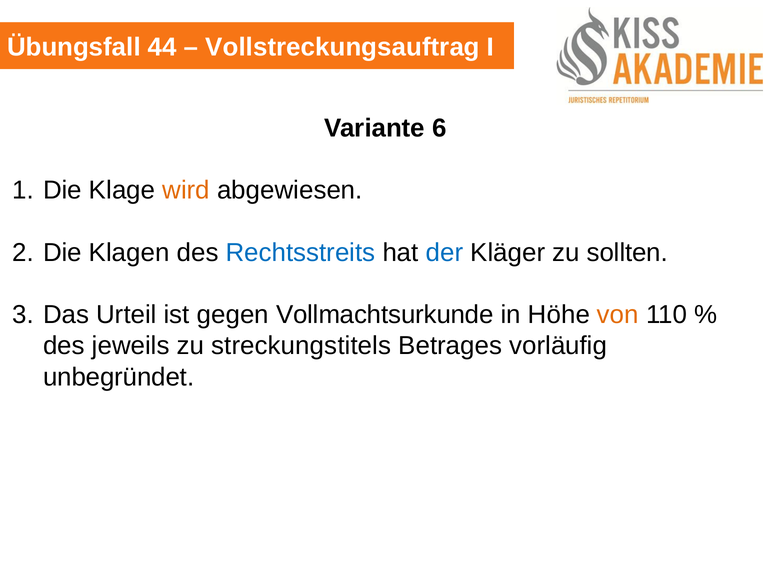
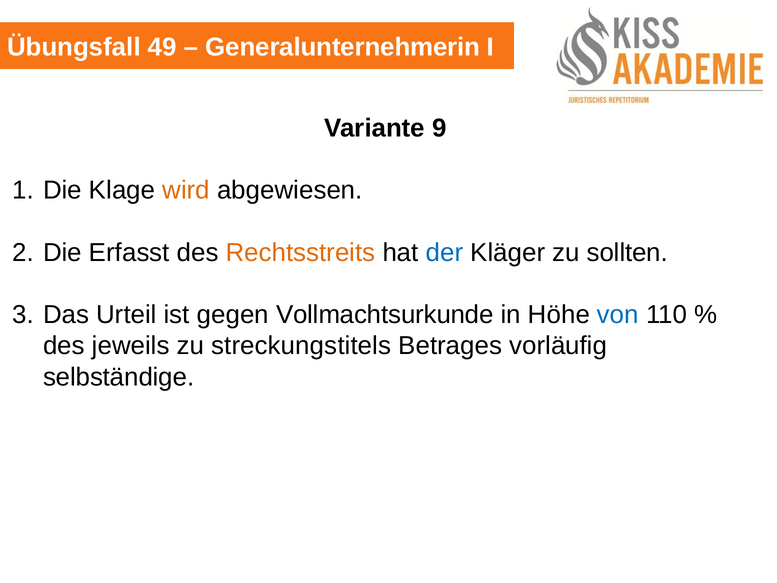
44: 44 -> 49 (162, 47)
Vollstreckungsauftrag: Vollstreckungsauftrag -> Generalunternehmerin (343, 47)
6: 6 -> 9 (439, 128)
Klagen: Klagen -> Erfasst (129, 253)
Rechtsstreits colour: blue -> orange (301, 253)
von colour: orange -> blue (618, 315)
unbegründet: unbegründet -> selbständige (119, 377)
